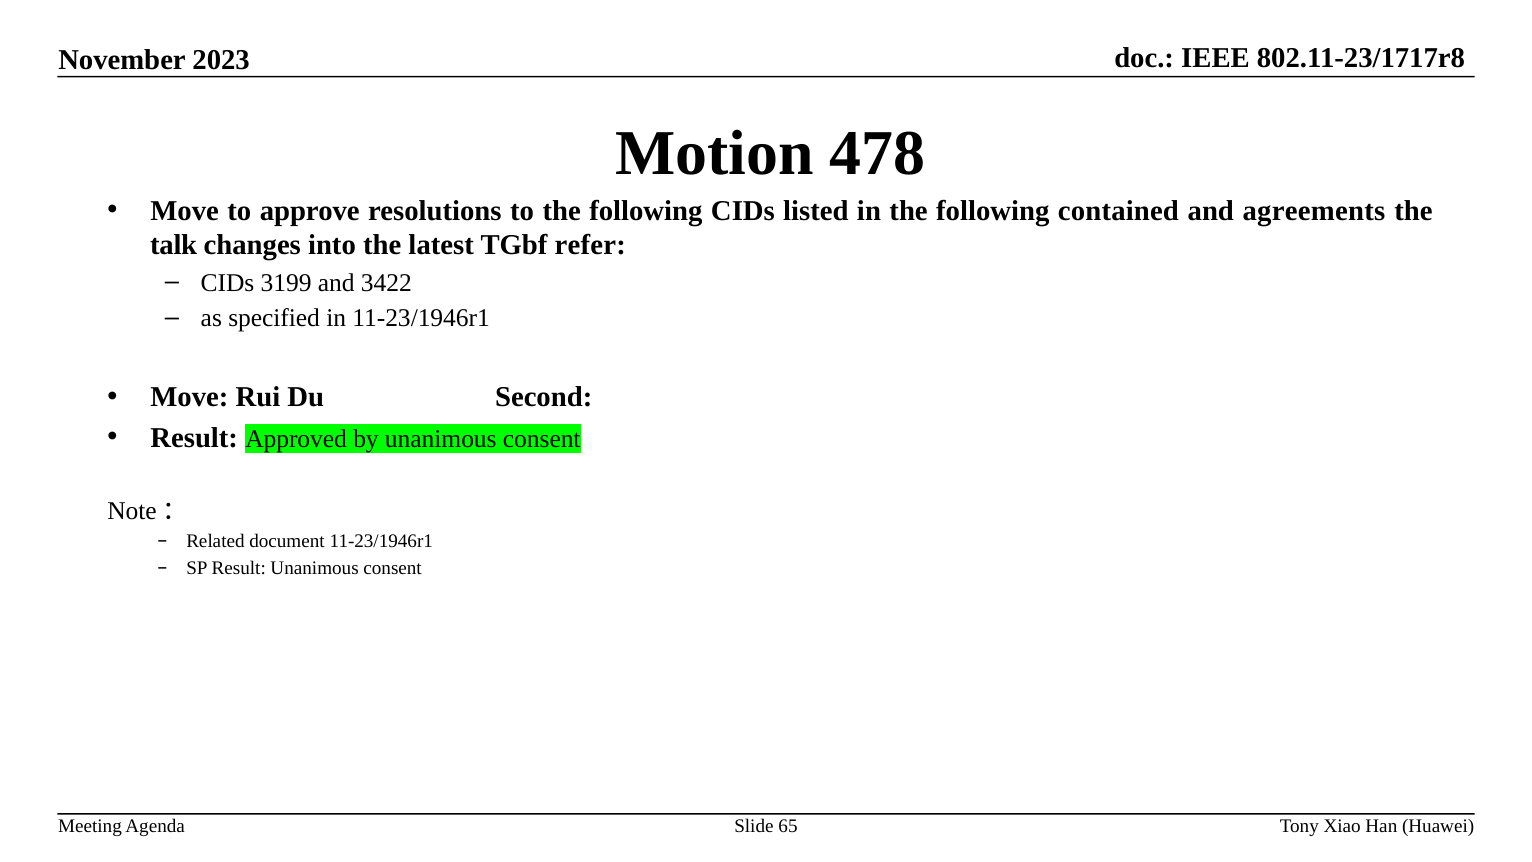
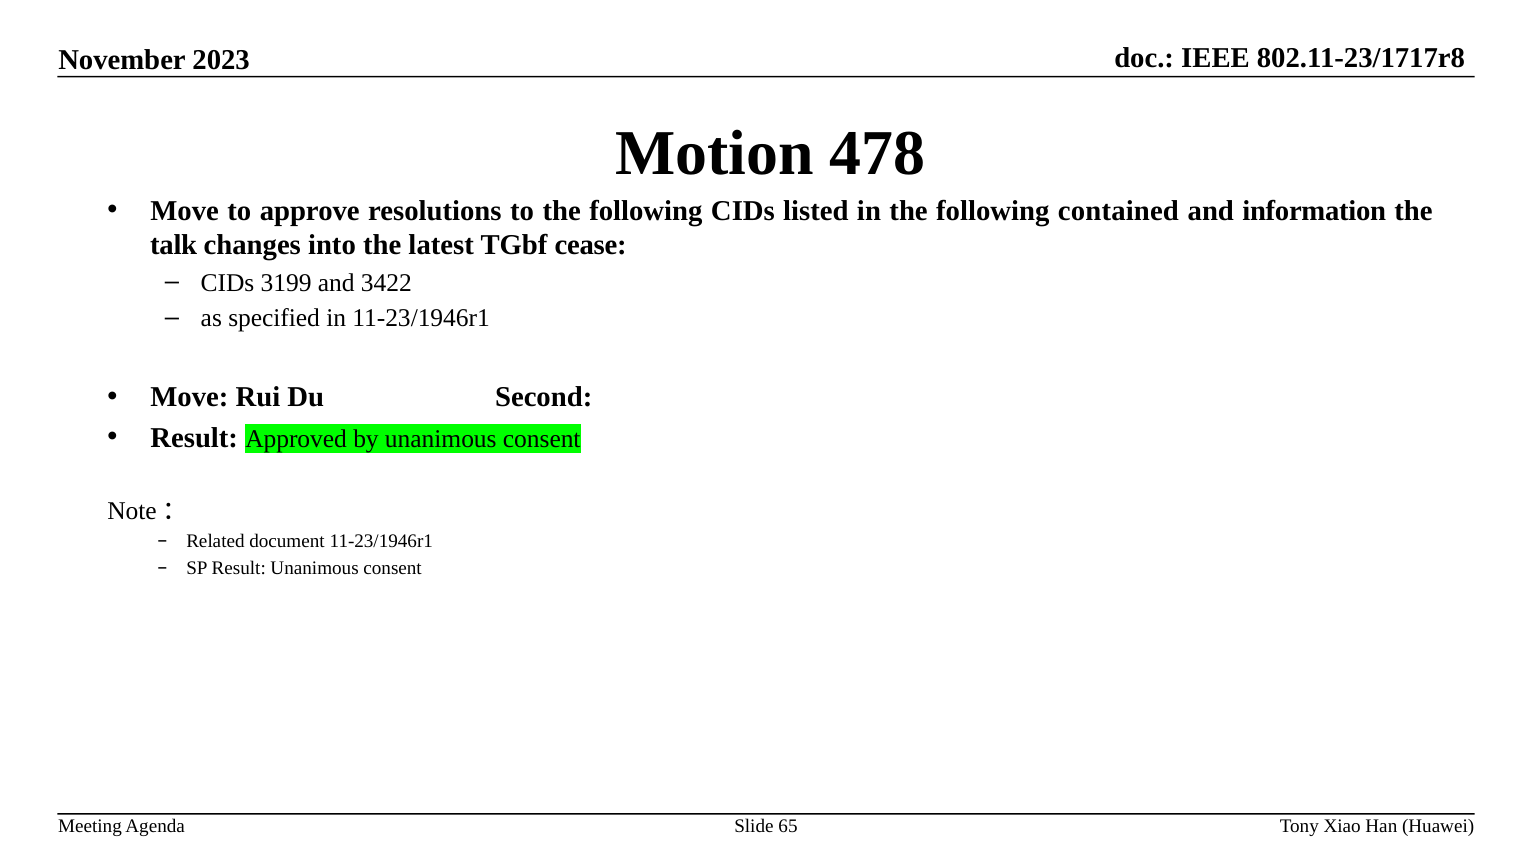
agreements: agreements -> information (1314, 211)
refer: refer -> cease (591, 245)
